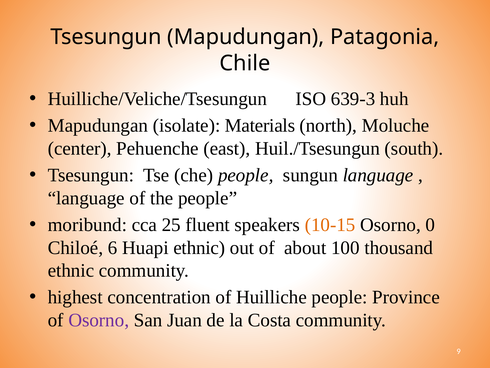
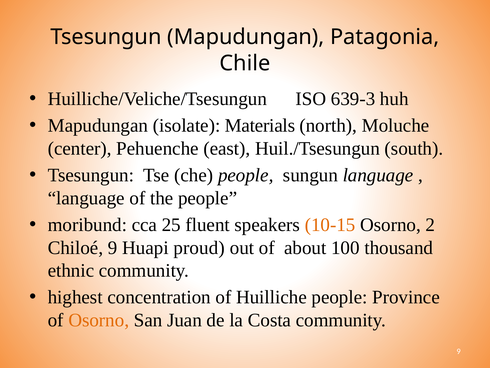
0: 0 -> 2 (430, 224)
Chiloé 6: 6 -> 9 (113, 247)
Huapi ethnic: ethnic -> proud (199, 247)
Osorno colour: purple -> orange (99, 320)
